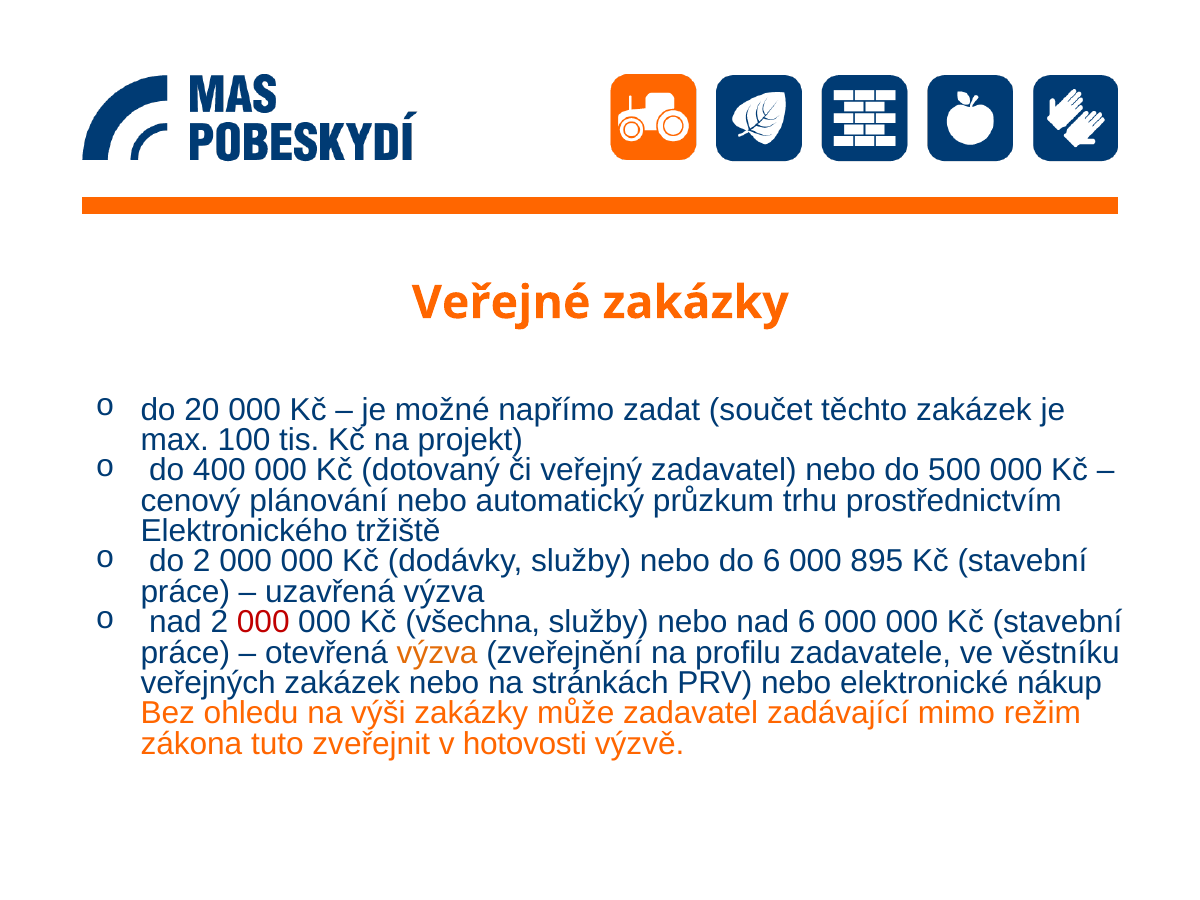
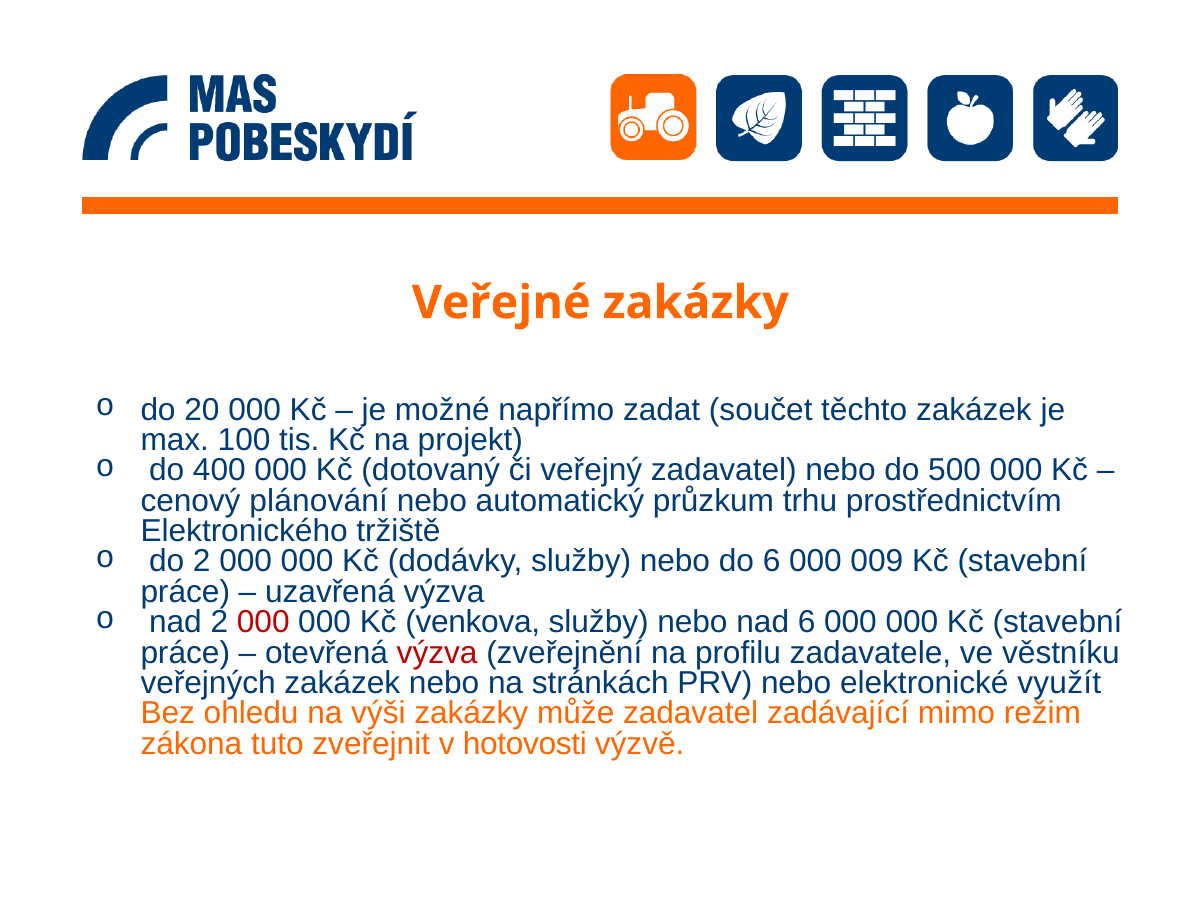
895: 895 -> 009 (877, 561)
všechna: všechna -> venkova (473, 622)
výzva colour: orange -> red (437, 653)
nákup: nákup -> využít (1059, 683)
